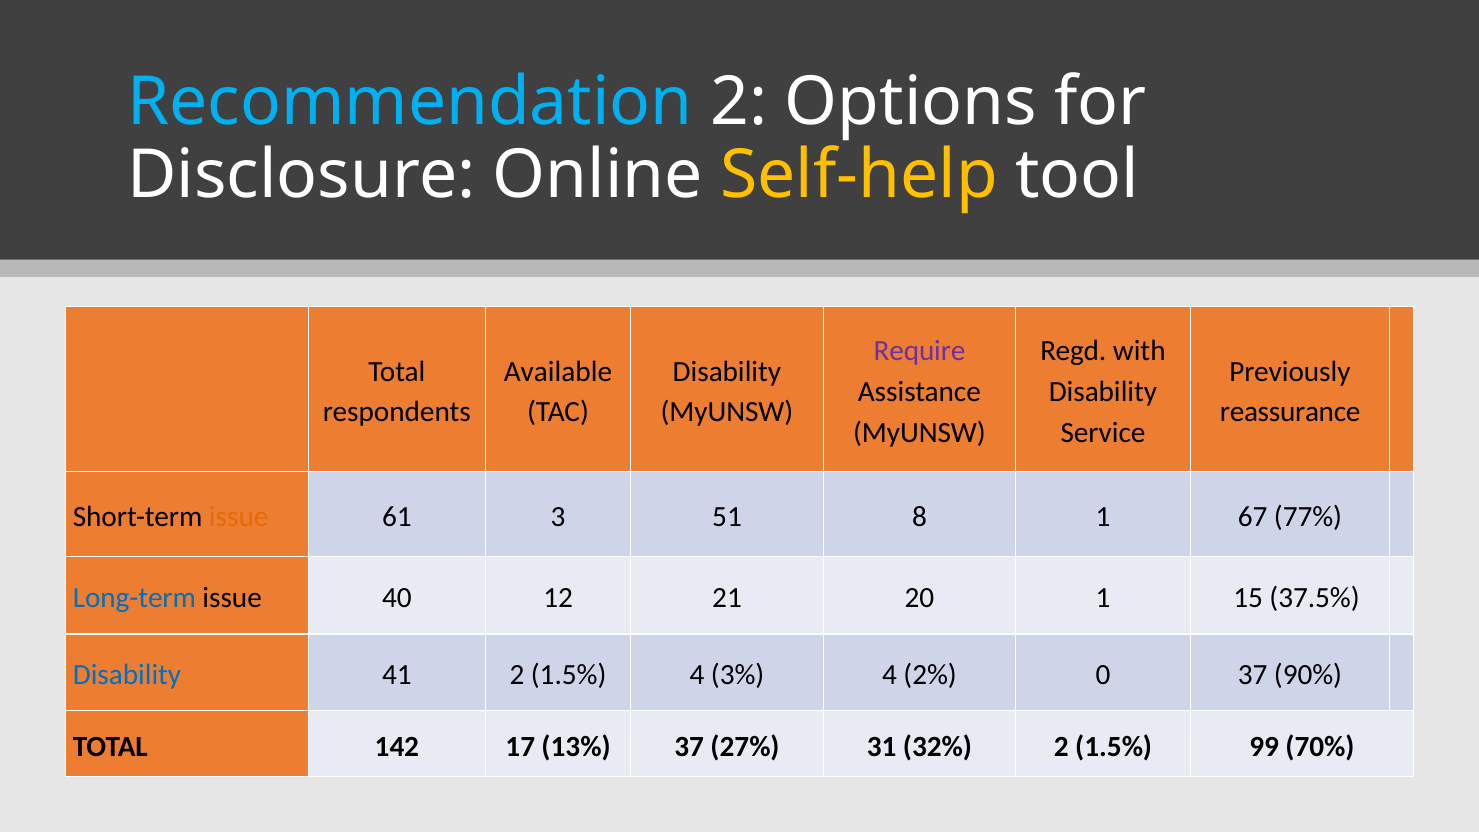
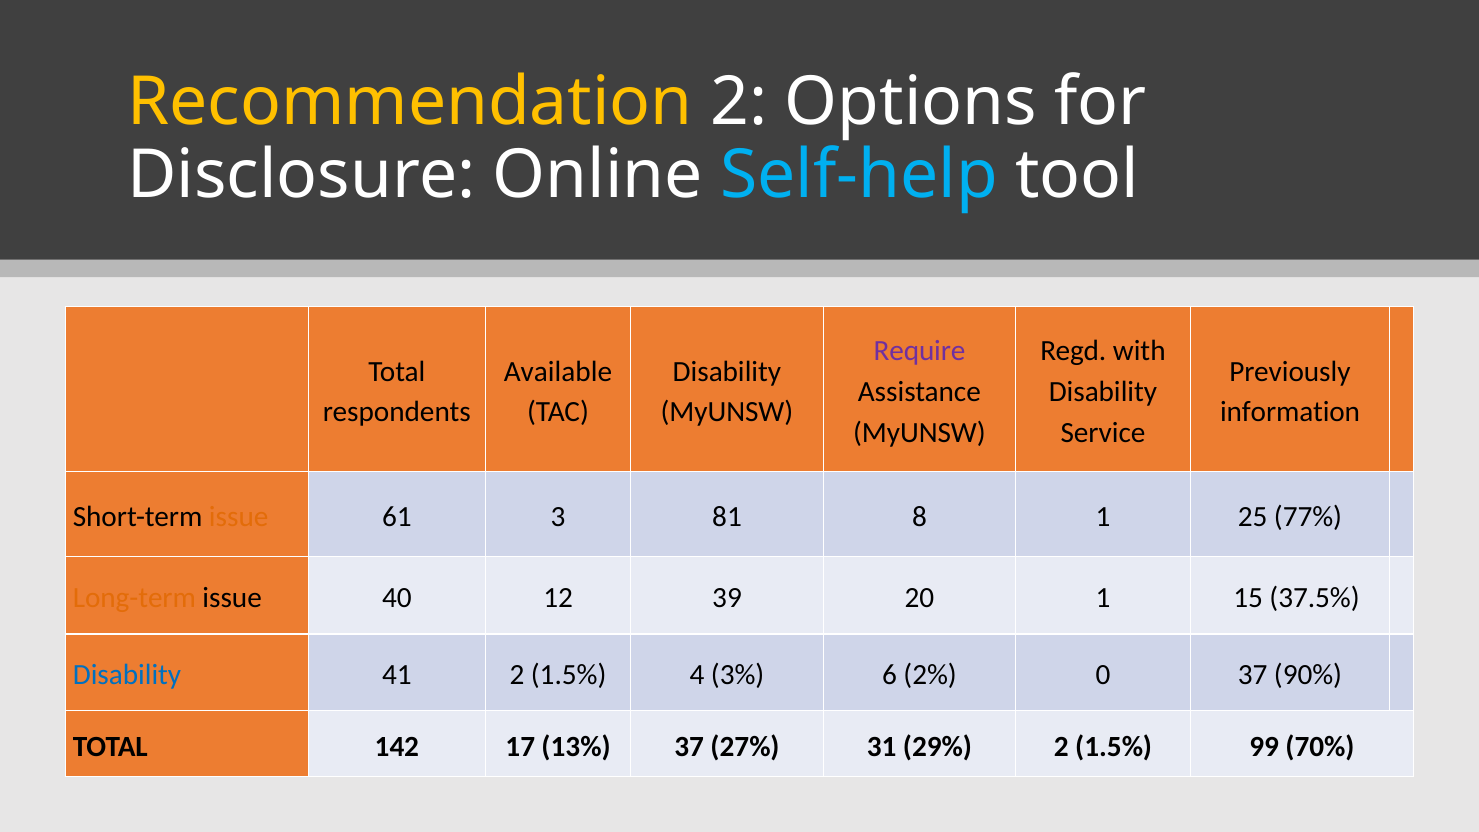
Recommendation colour: light blue -> yellow (410, 102)
Self-help colour: yellow -> light blue (859, 175)
reassurance: reassurance -> information (1290, 412)
51: 51 -> 81 (727, 517)
67: 67 -> 25 (1253, 517)
Long-term colour: blue -> orange (134, 598)
21: 21 -> 39 (727, 598)
3% 4: 4 -> 6 (890, 675)
32%: 32% -> 29% (937, 746)
